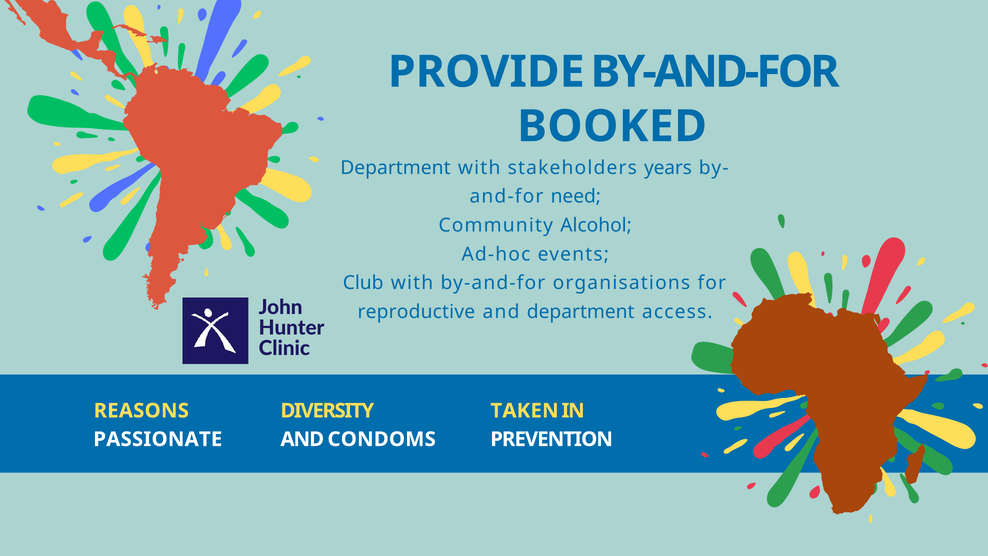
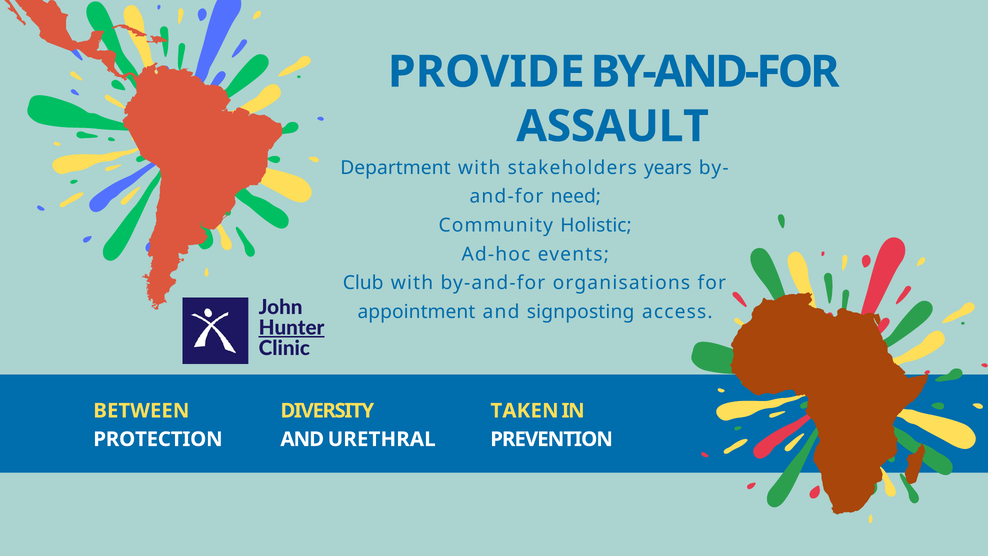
BOOKED: BOOKED -> ASSAULT (612, 126)
Alcohol: Alcohol -> Holistic (596, 225)
reproductive: reproductive -> appointment (416, 312)
and department: department -> signposting (581, 312)
Hunter underline: none -> present (292, 328)
REASONS: REASONS -> BETWEEN (141, 411)
PASSIONATE: PASSIONATE -> PROTECTION (158, 439)
CONDOMS: CONDOMS -> URETHRAL (382, 439)
